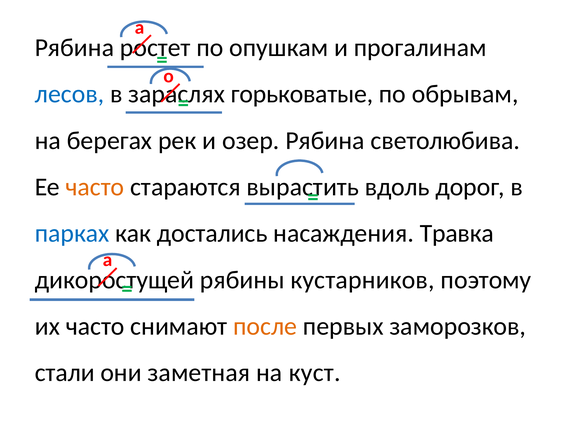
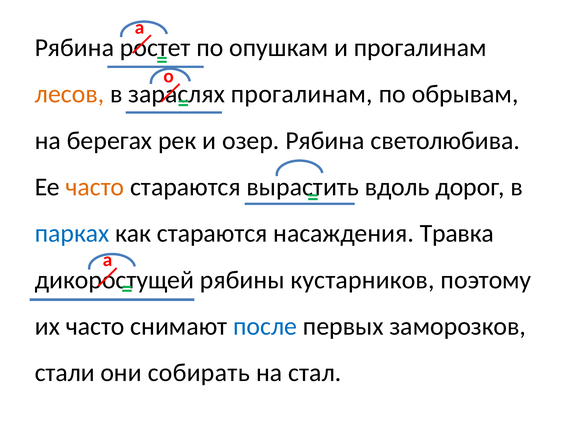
лесов colour: blue -> orange (70, 94)
горьковатые: горьковатые -> прогалинам (302, 94)
как достались: достались -> стараются (212, 234)
после colour: orange -> blue (265, 327)
заметная: заметная -> собирать (199, 373)
куст: куст -> стал (315, 373)
